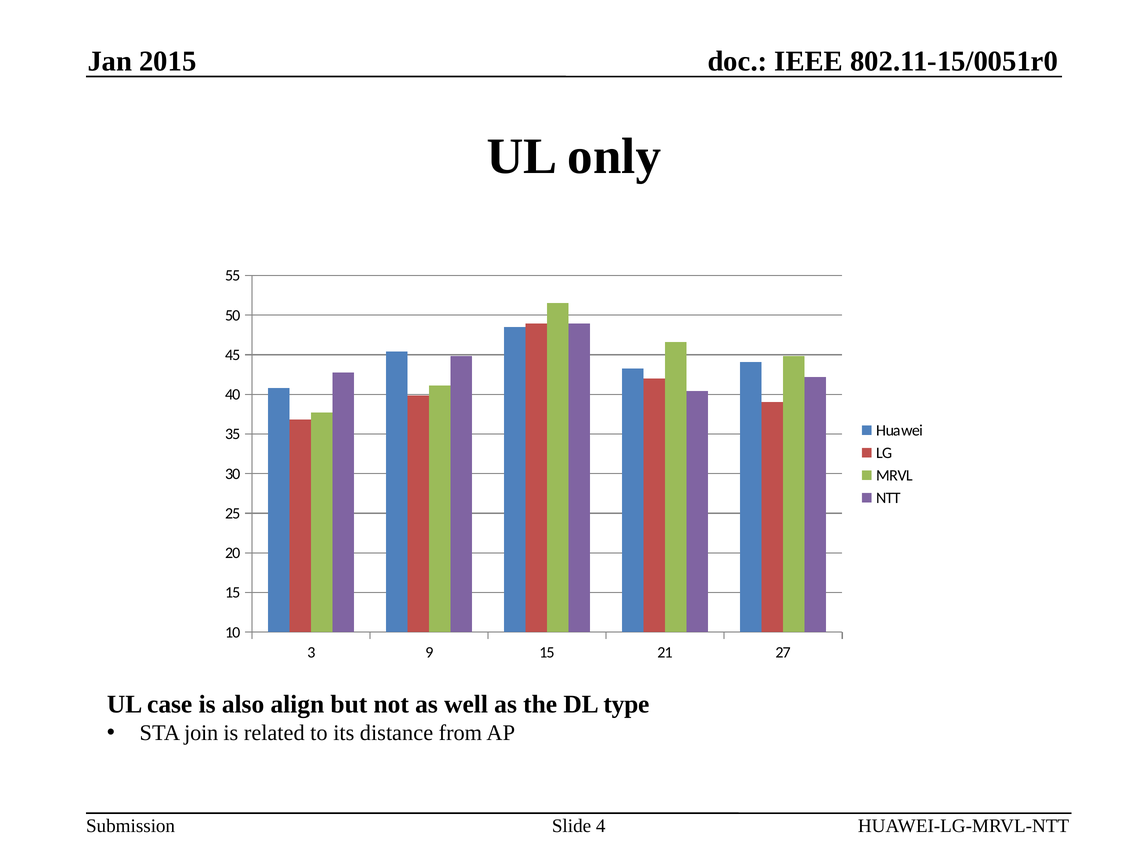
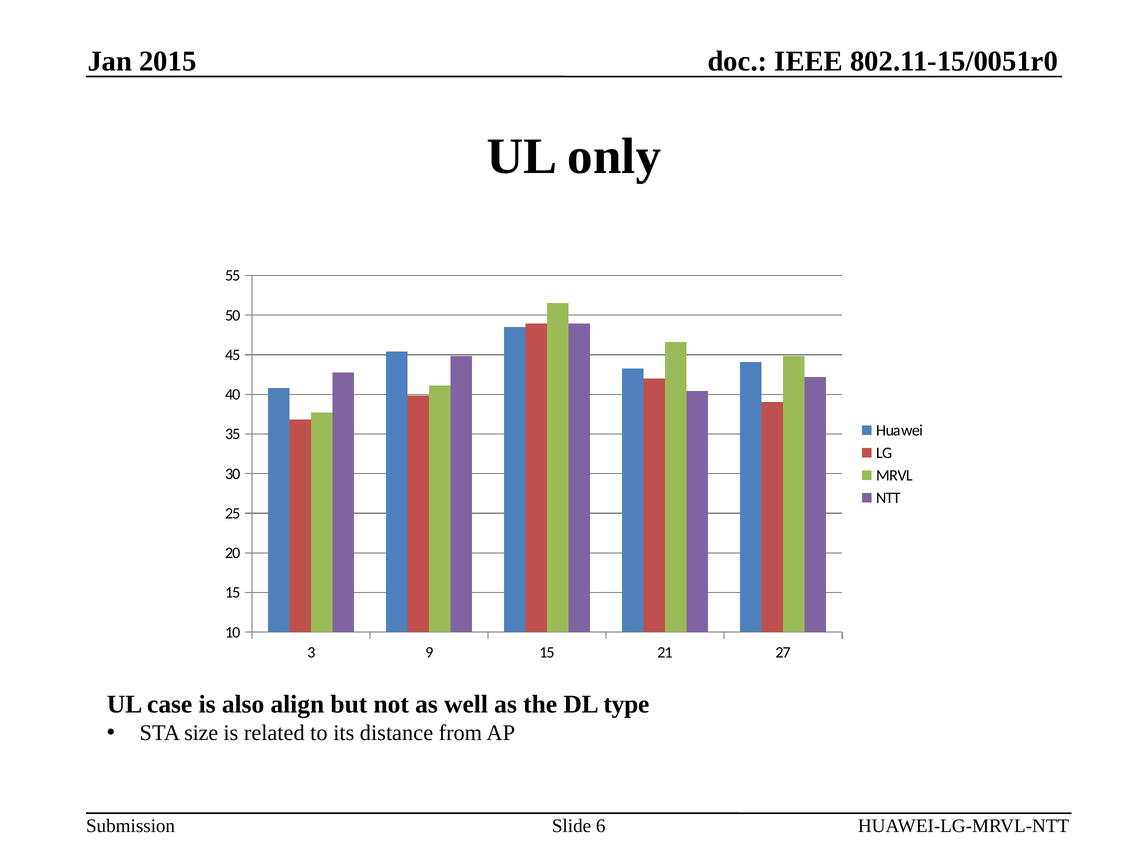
join: join -> size (201, 733)
4: 4 -> 6 (601, 826)
